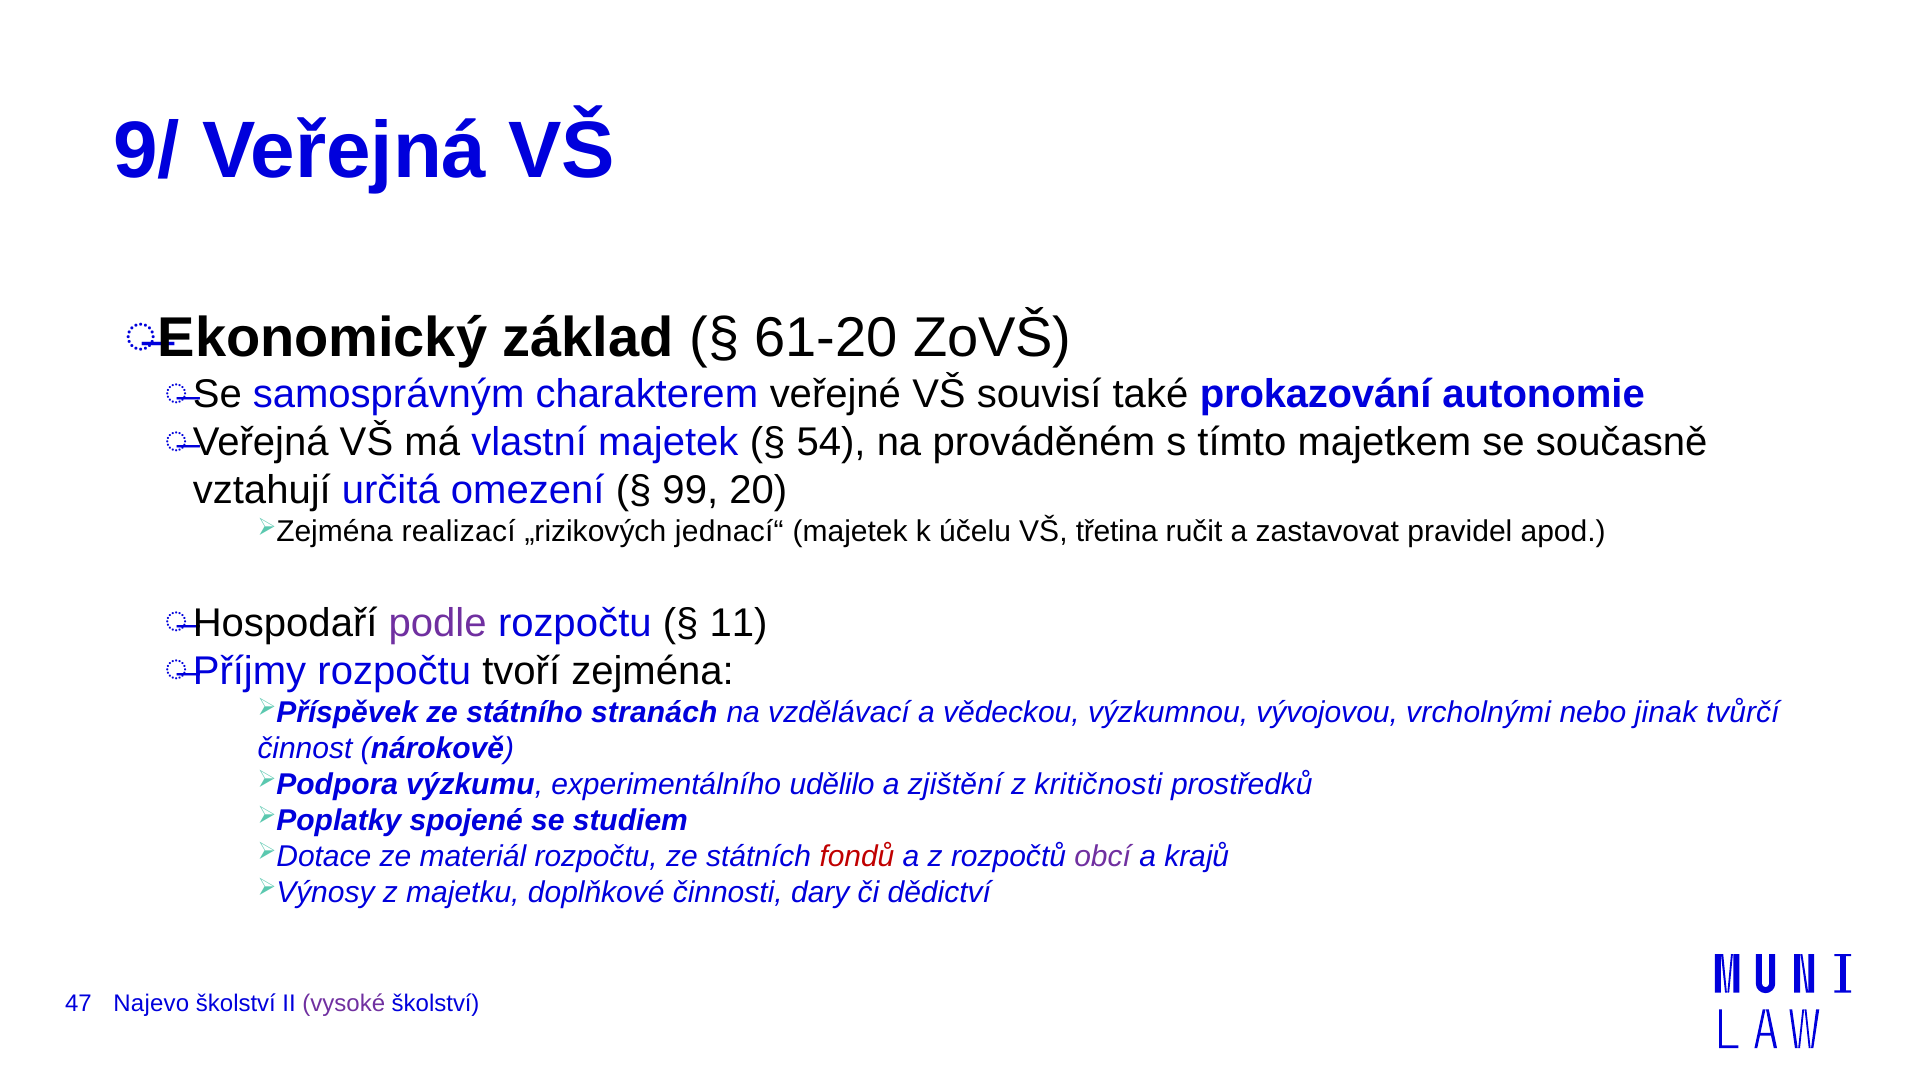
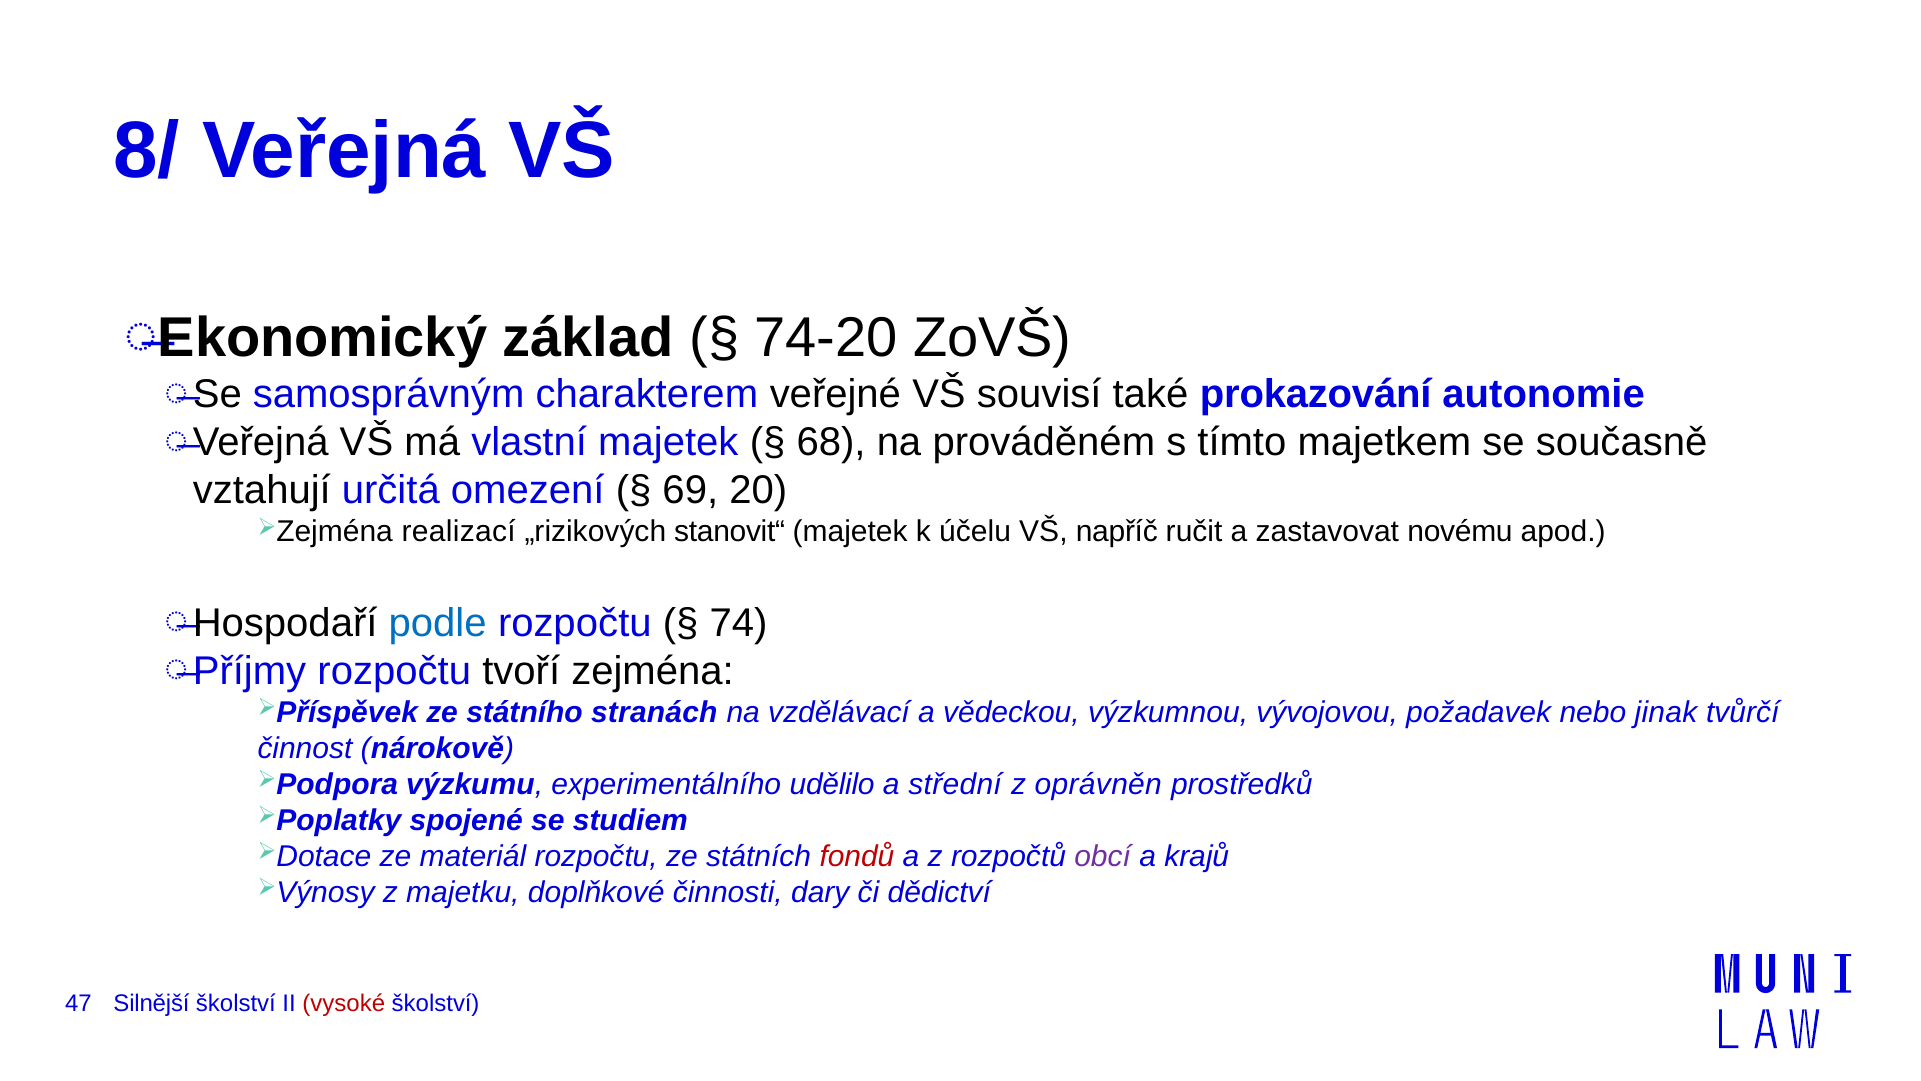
9/: 9/ -> 8/ (147, 151)
61-20: 61-20 -> 74-20 (826, 338)
54: 54 -> 68 (831, 442)
99: 99 -> 69 (690, 490)
jednací“: jednací“ -> stanovit“ (730, 532)
třetina: třetina -> napříč (1117, 532)
pravidel: pravidel -> novému (1460, 532)
podle colour: purple -> blue (438, 623)
11: 11 -> 74 (738, 623)
vrcholnými: vrcholnými -> požadavek (1479, 712)
zjištění: zjištění -> střední (955, 784)
kritičnosti: kritičnosti -> oprávněn (1098, 784)
Najevo: Najevo -> Silnější (151, 1003)
vysoké colour: purple -> red (344, 1003)
